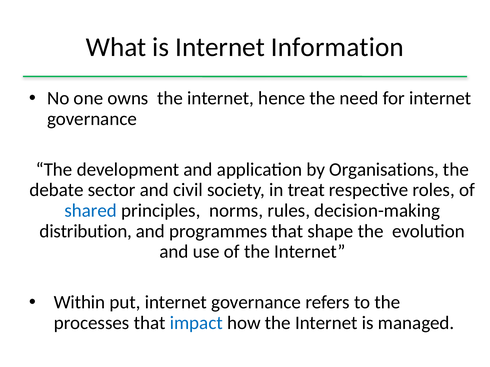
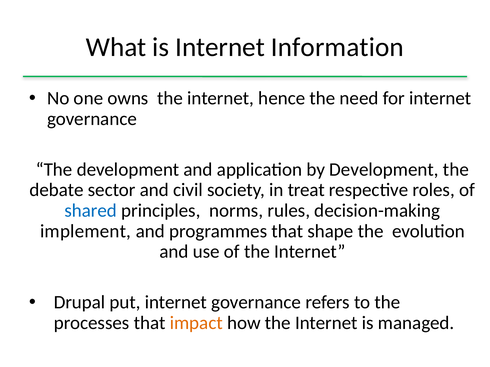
by Organisations: Organisations -> Development (384, 170)
distribution: distribution -> implement (86, 231)
Within: Within -> Drupal (79, 303)
impact colour: blue -> orange (196, 323)
